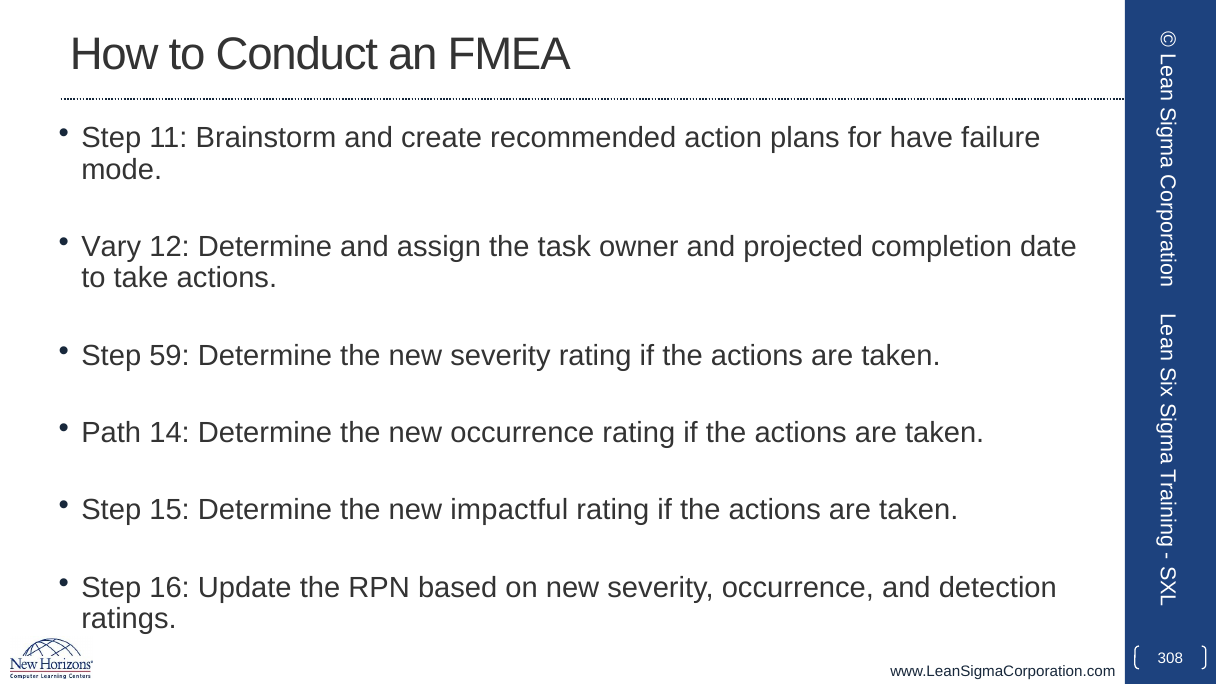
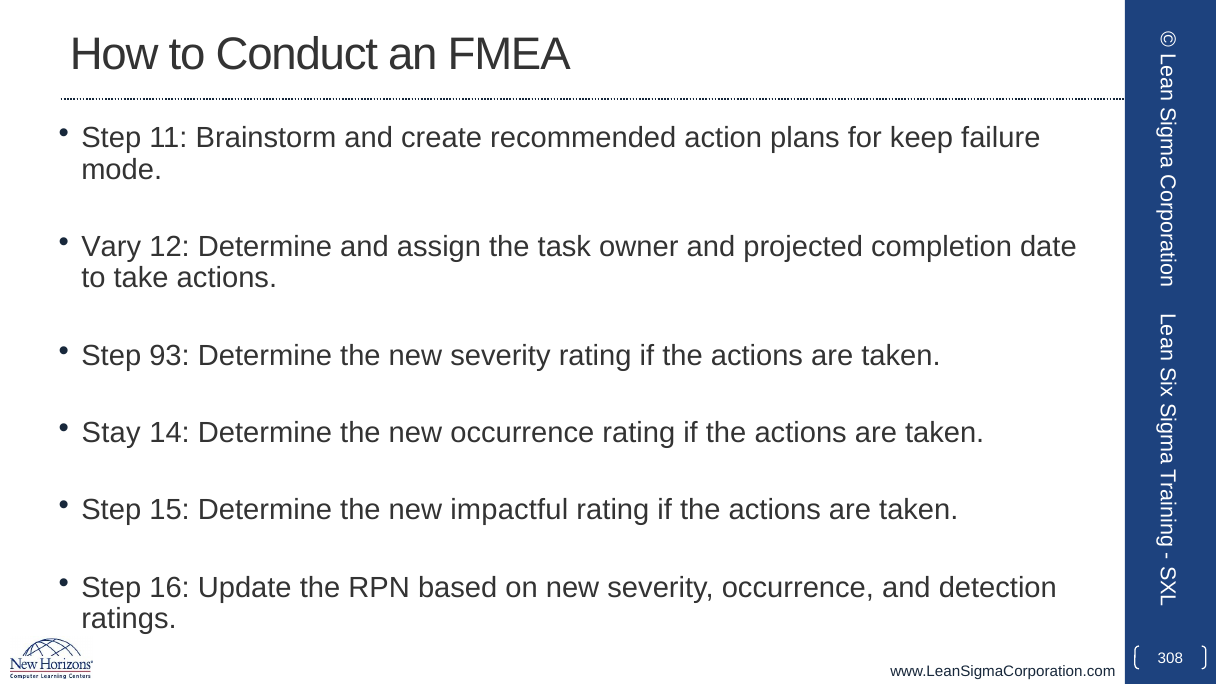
have: have -> keep (922, 138)
59: 59 -> 93 (169, 356)
Path: Path -> Stay (111, 433)
